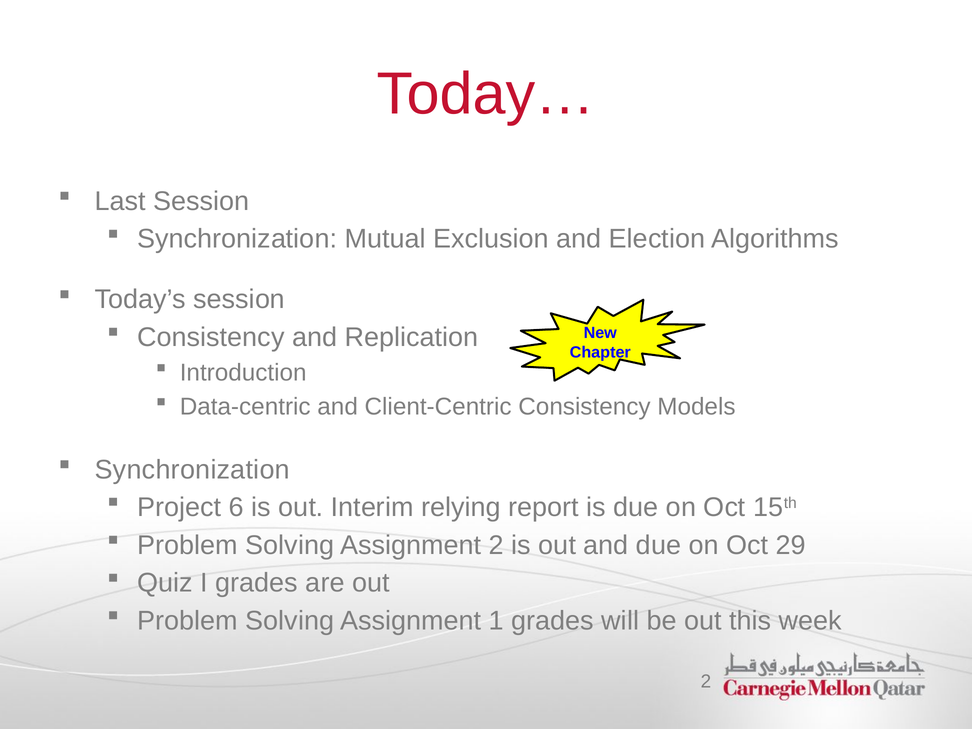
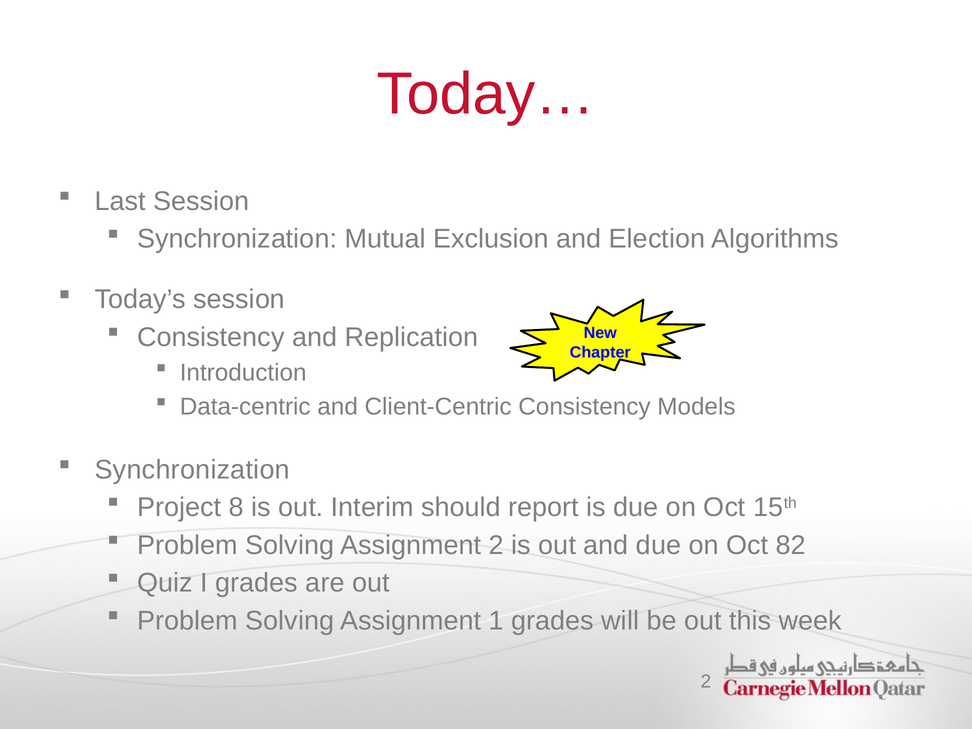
6: 6 -> 8 (236, 507)
relying: relying -> should (461, 507)
29: 29 -> 82 (791, 545)
